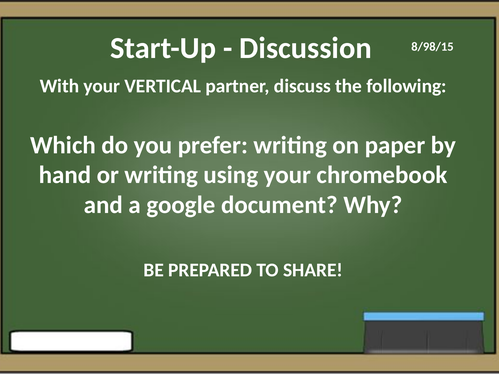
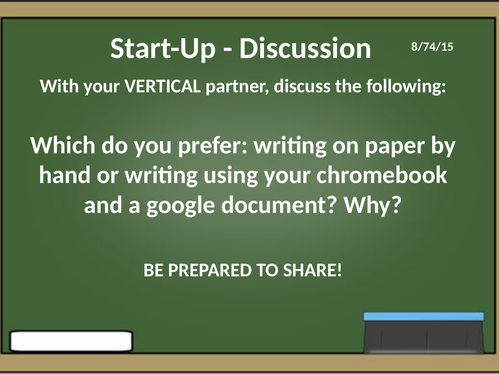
8/98/15: 8/98/15 -> 8/74/15 (432, 47)
